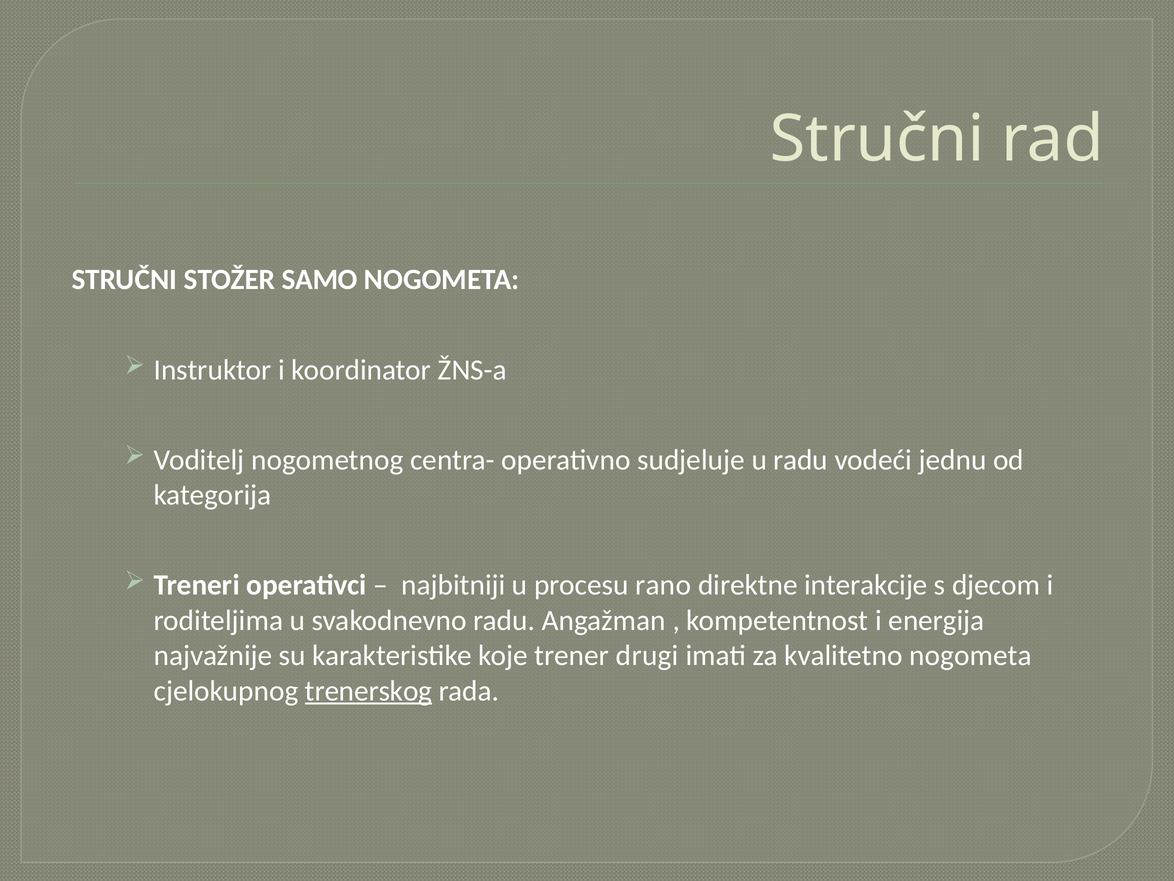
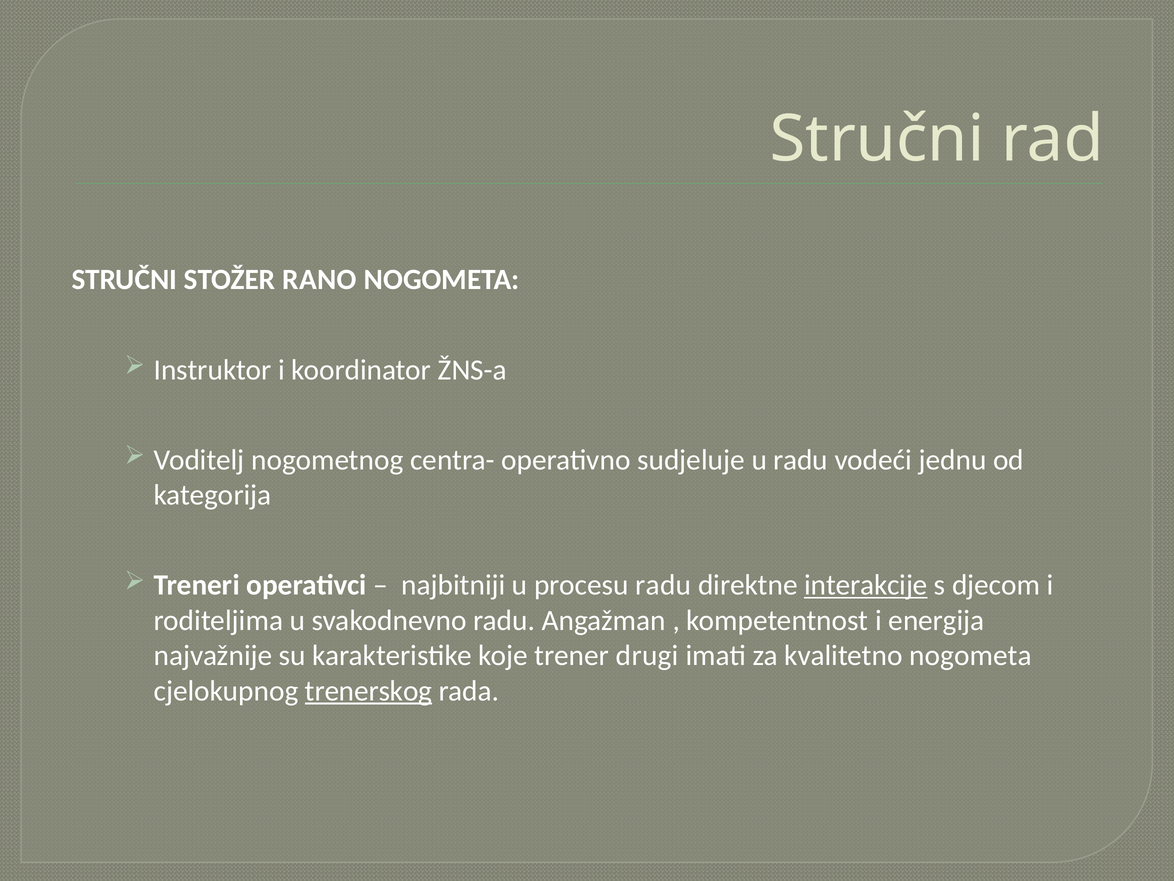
SAMO: SAMO -> RANO (319, 280)
procesu rano: rano -> radu (663, 585)
interakcije underline: none -> present (866, 585)
